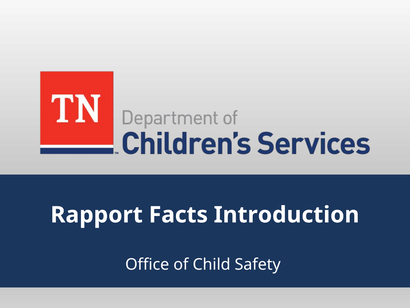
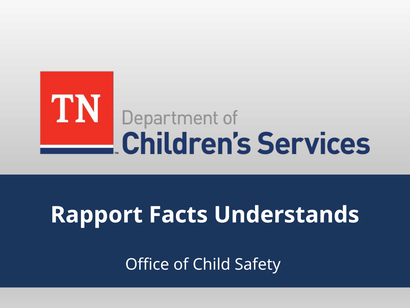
Introduction: Introduction -> Understands (287, 215)
